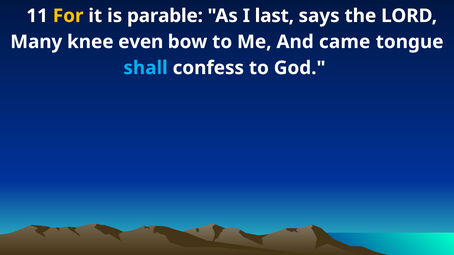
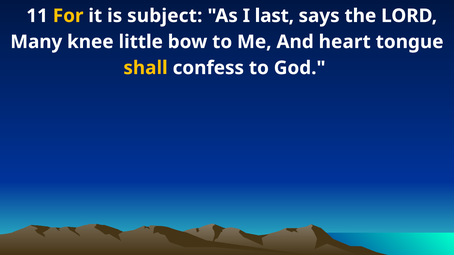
parable: parable -> subject (165, 16)
even: even -> little (141, 42)
came: came -> heart (345, 42)
shall colour: light blue -> yellow (146, 68)
